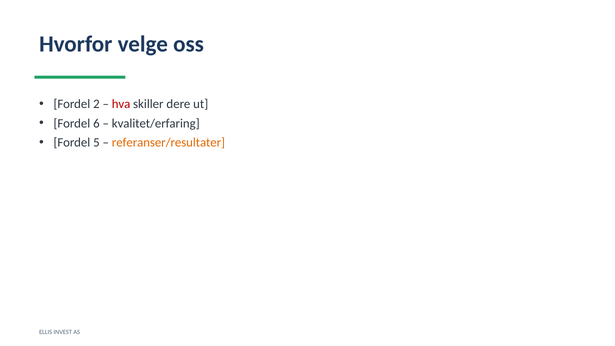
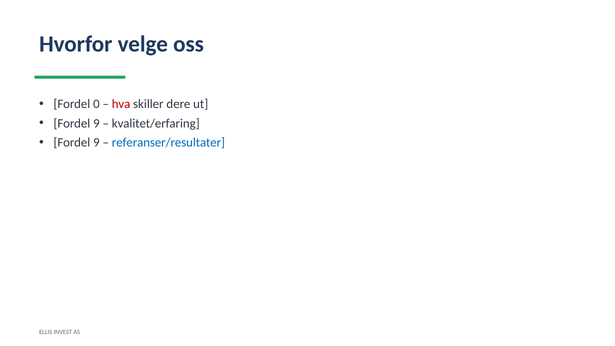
2: 2 -> 0 (96, 104)
6: 6 -> 9 (96, 123)
5: 5 -> 9 (96, 143)
referanser/resultater colour: orange -> blue (168, 143)
